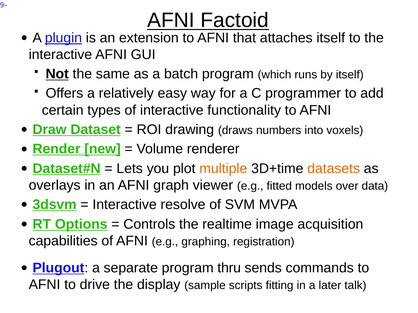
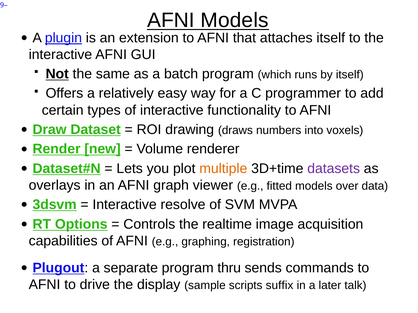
AFNI Factoid: Factoid -> Models (235, 20)
datasets colour: orange -> purple (334, 169)
fitting: fitting -> suffix (280, 286)
